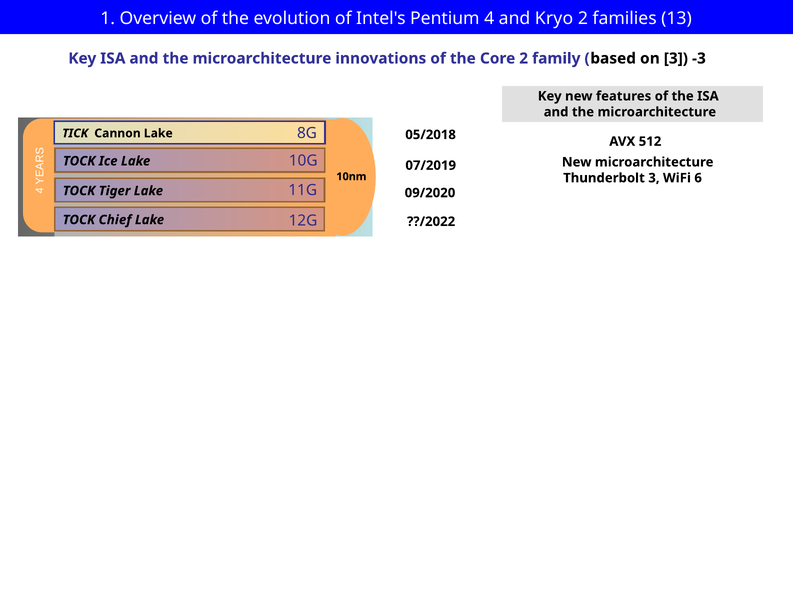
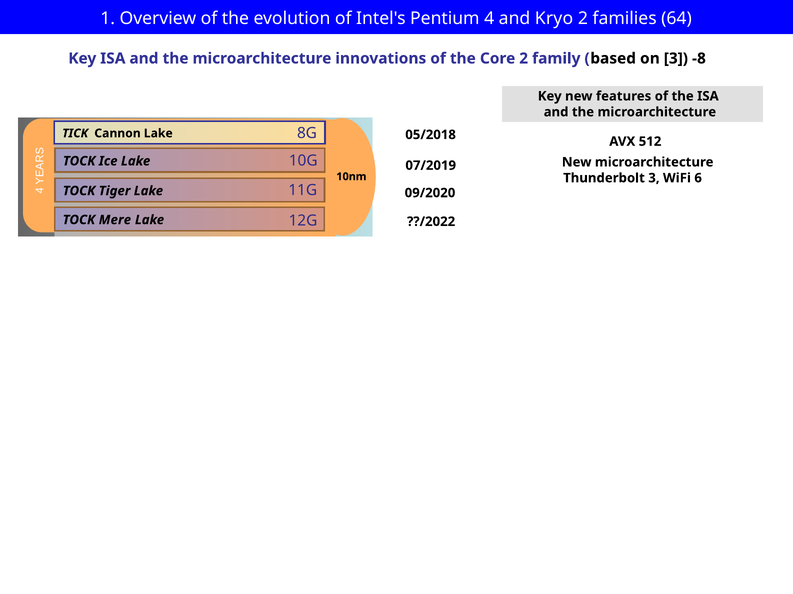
13: 13 -> 64 (677, 18)
-3: -3 -> -8 (699, 59)
Chief: Chief -> Mere (115, 220)
